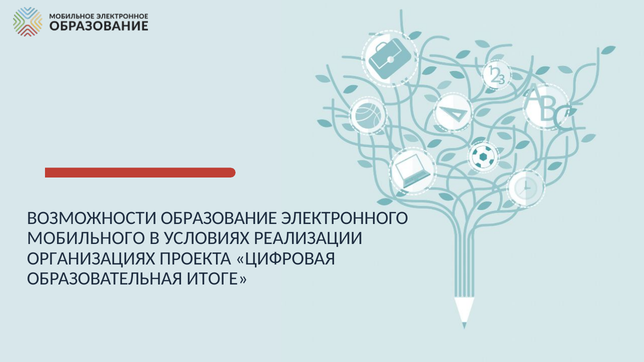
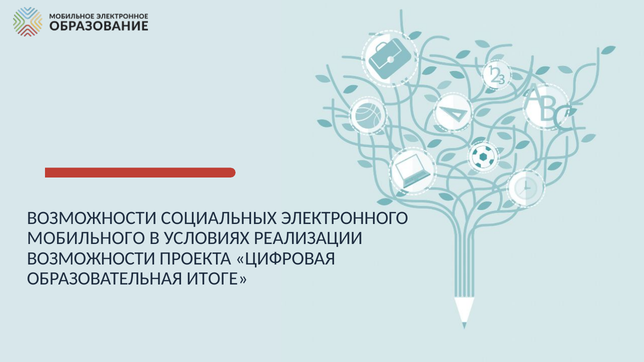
ОБРАЗОВАНИЕ: ОБРАЗОВАНИЕ -> СОЦИАЛЬНЫХ (219, 218)
ОРГАНИЗАЦИЯХ: ОРГАНИЗАЦИЯХ -> ВОЗМОЖНОСТИ (91, 259)
